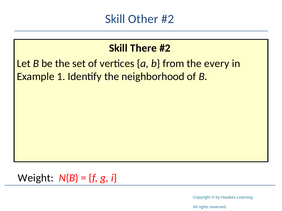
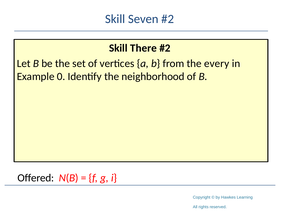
Other: Other -> Seven (143, 19)
1: 1 -> 0 (61, 77)
Weight: Weight -> Offered (36, 178)
